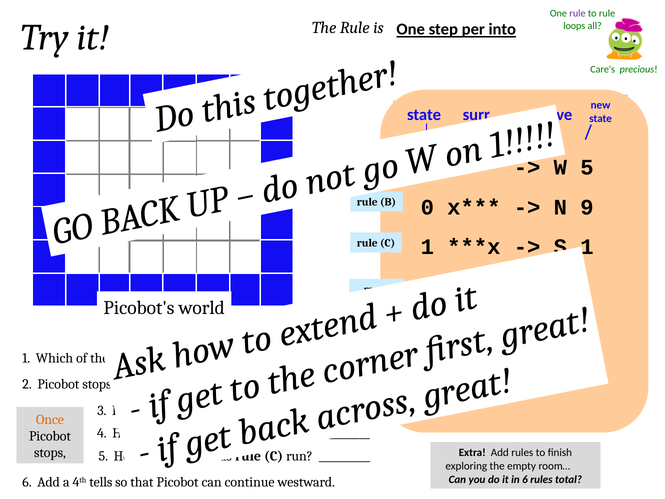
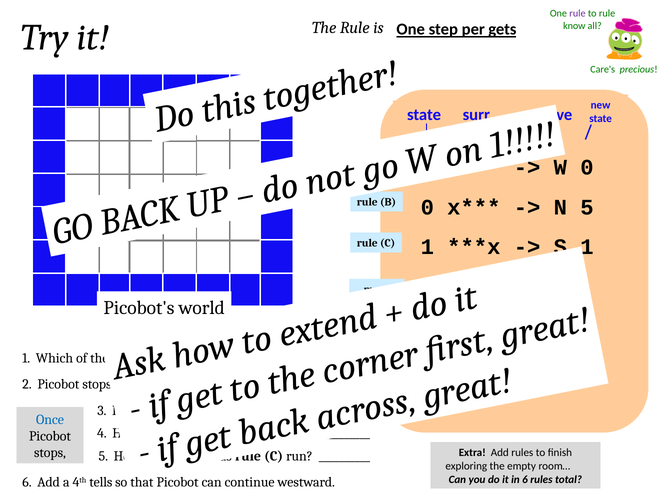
loops: loops -> know (574, 26)
into: into -> gets (502, 29)
5: 5 -> 0 (587, 167)
9: 9 -> 5 (587, 207)
Once colour: orange -> blue (50, 419)
